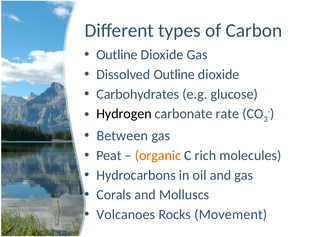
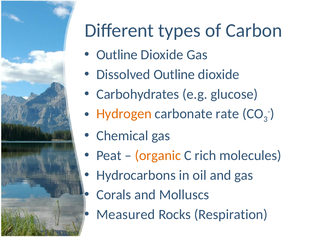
Hydrogen colour: black -> orange (124, 114)
Between: Between -> Chemical (122, 136)
Volcanoes: Volcanoes -> Measured (126, 215)
Movement: Movement -> Respiration (231, 215)
